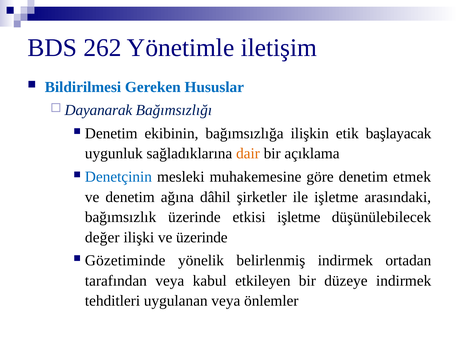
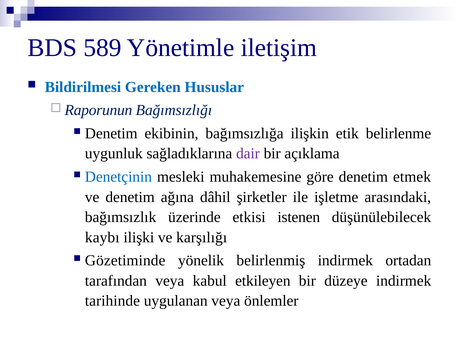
262: 262 -> 589 (103, 48)
Dayanarak: Dayanarak -> Raporunun (98, 110)
başlayacak: başlayacak -> belirlenme (398, 134)
dair colour: orange -> purple (248, 154)
etkisi işletme: işletme -> istenen (299, 217)
değer: değer -> kaybı (102, 238)
ve üzerinde: üzerinde -> karşılığı (202, 238)
tehditleri: tehditleri -> tarihinde (112, 301)
